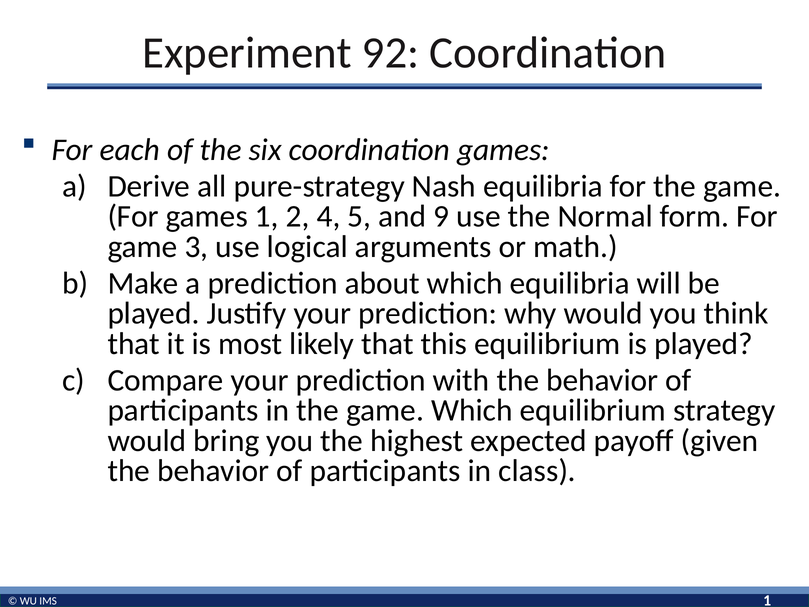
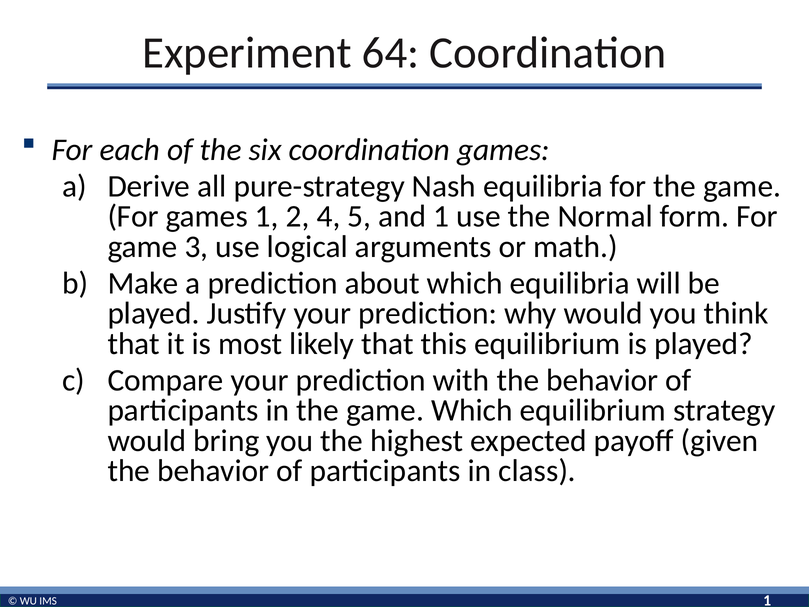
92: 92 -> 64 (391, 53)
and 9: 9 -> 1 (441, 216)
